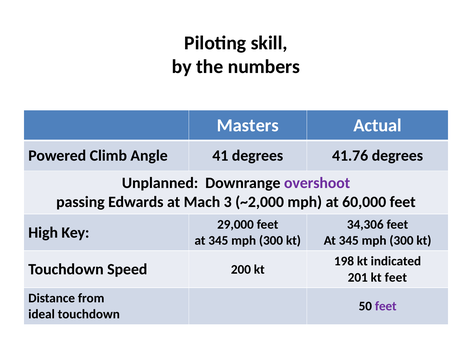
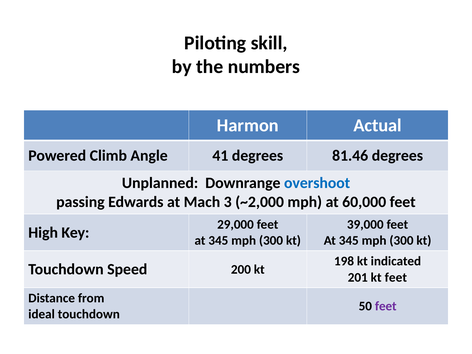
Masters: Masters -> Harmon (248, 125)
41.76: 41.76 -> 81.46 (350, 156)
overshoot colour: purple -> blue (317, 183)
34,306: 34,306 -> 39,000 (365, 224)
